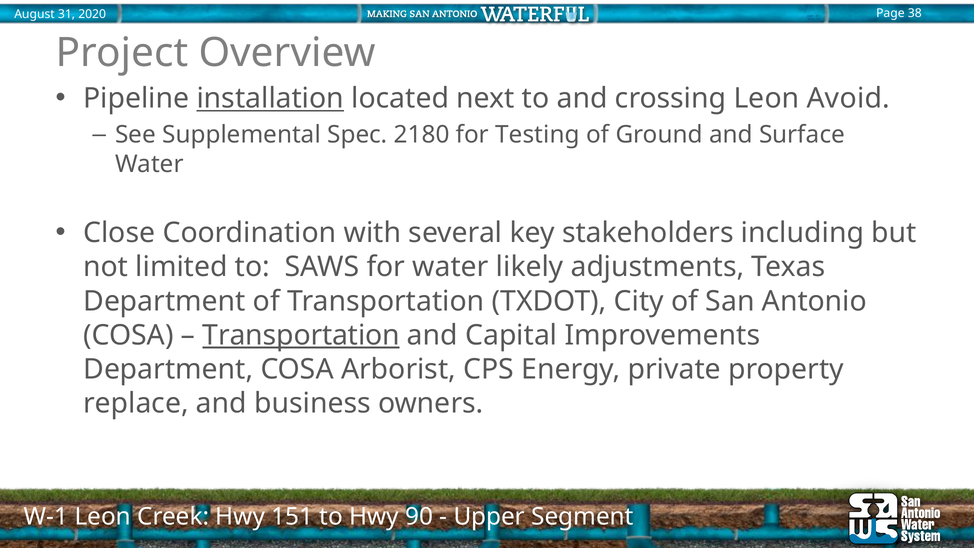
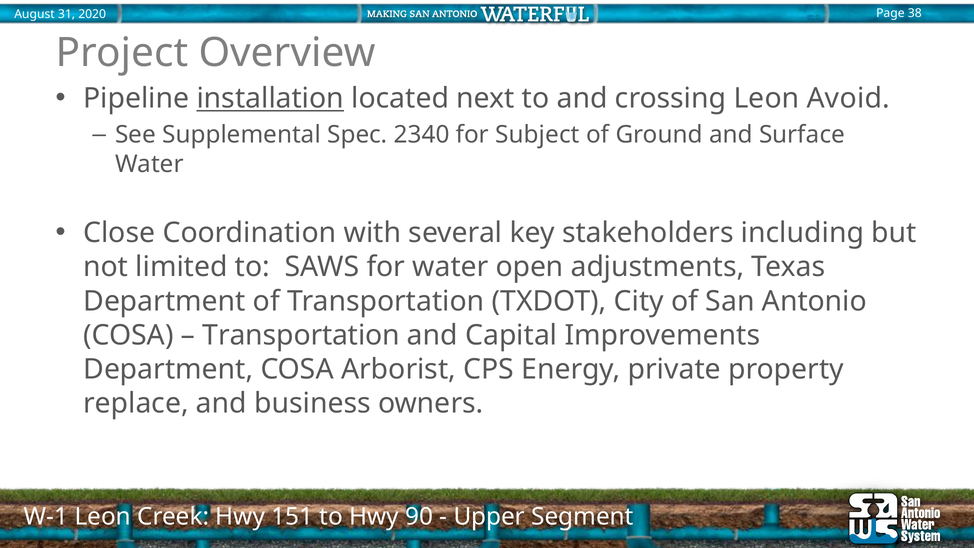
2180: 2180 -> 2340 (422, 135)
Testing: Testing -> Subject (538, 135)
likely: likely -> open (530, 267)
Transportation underline: present -> none (301, 335)
